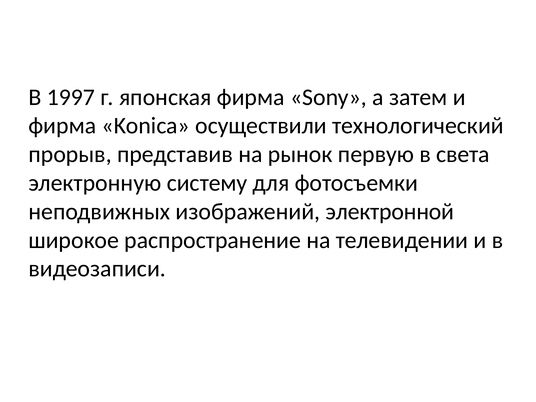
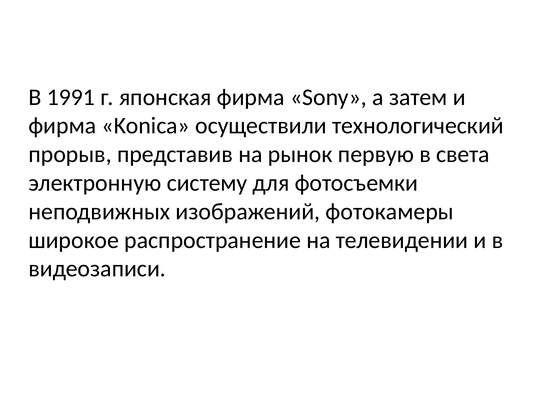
1997: 1997 -> 1991 (71, 97)
электронной: электронной -> фотокамеры (390, 212)
